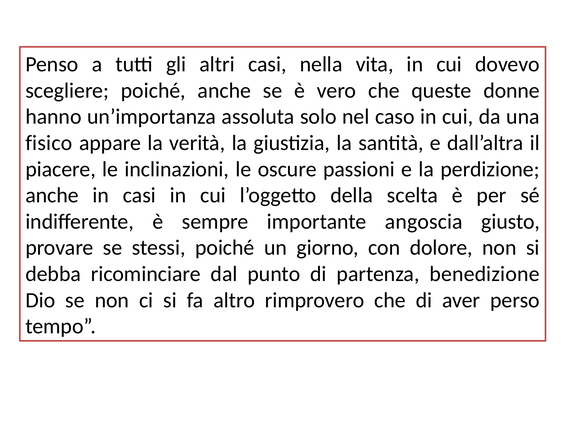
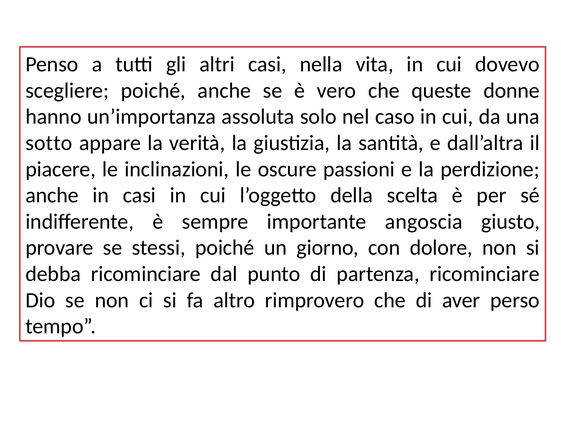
fisico: fisico -> sotto (49, 143)
partenza benedizione: benedizione -> ricominciare (485, 274)
